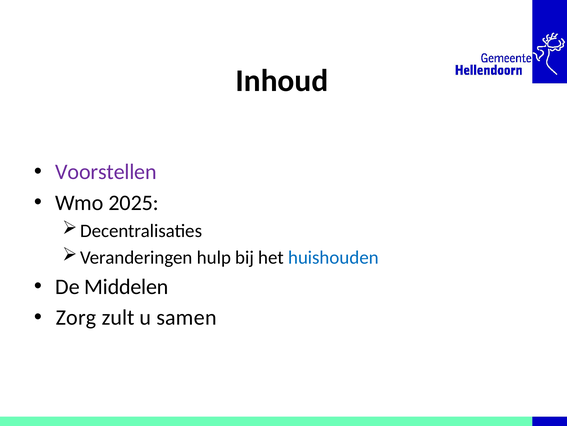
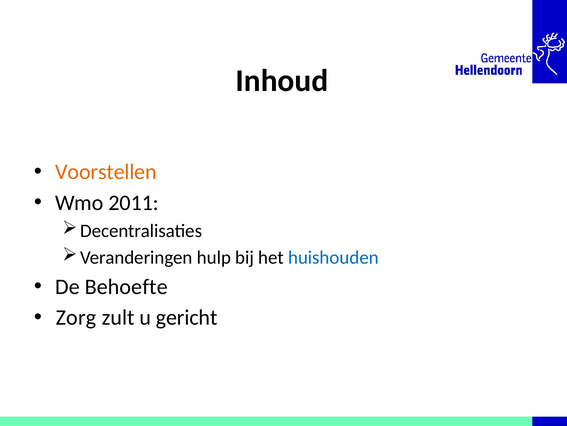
Voorstellen colour: purple -> orange (106, 172)
2025: 2025 -> 2011 (134, 203)
Middelen: Middelen -> Behoefte (126, 286)
samen: samen -> gericht (187, 317)
